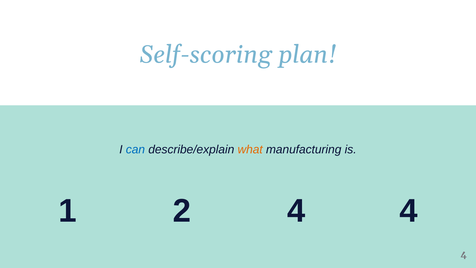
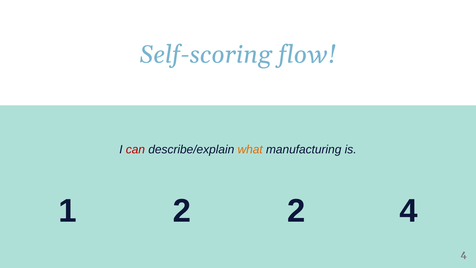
plan: plan -> flow (307, 55)
can colour: blue -> red (135, 150)
2 4: 4 -> 2 (296, 211)
